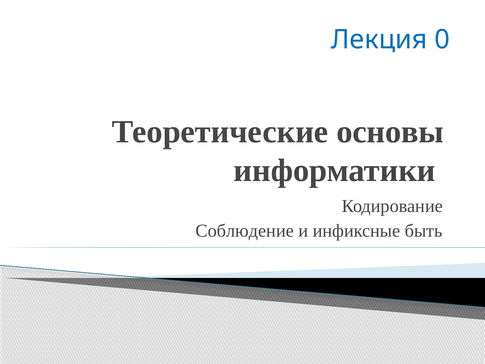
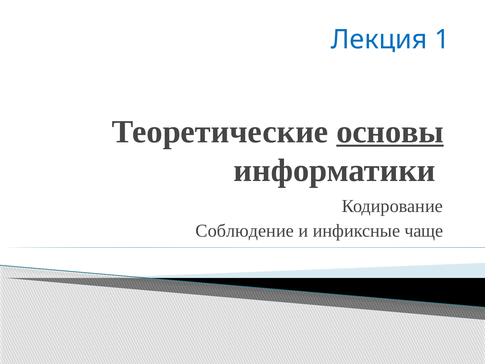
0: 0 -> 1 (442, 39)
основы underline: none -> present (390, 132)
быть: быть -> чаще (424, 231)
